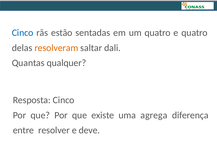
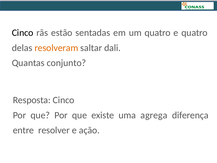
Cinco colour: blue -> black (23, 33)
qualquer: qualquer -> conjunto (66, 63)
deve: deve -> ação (89, 130)
